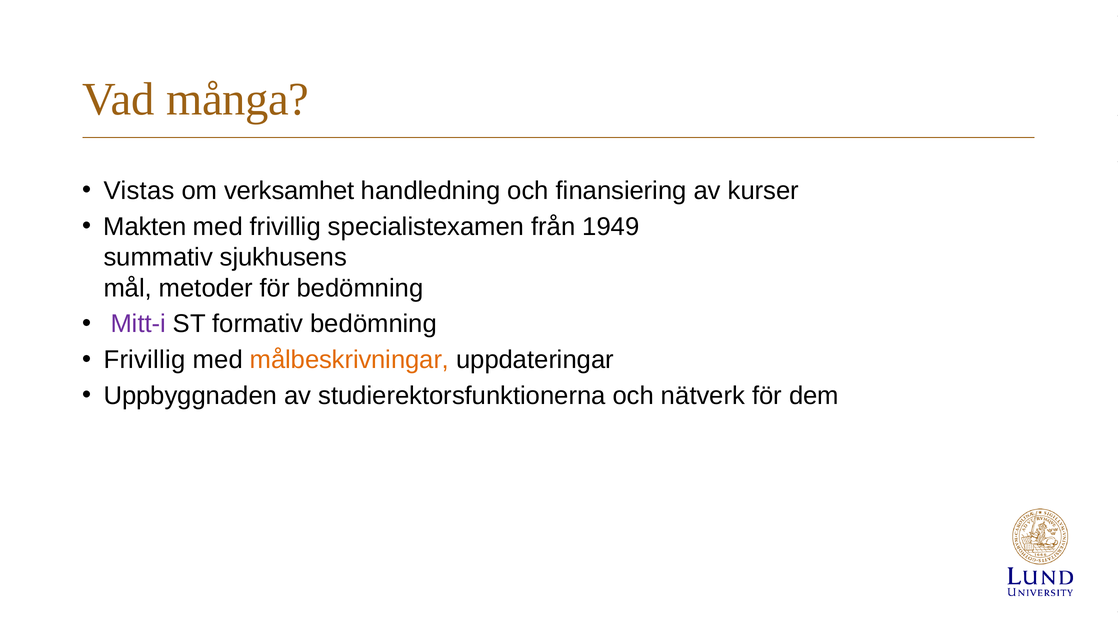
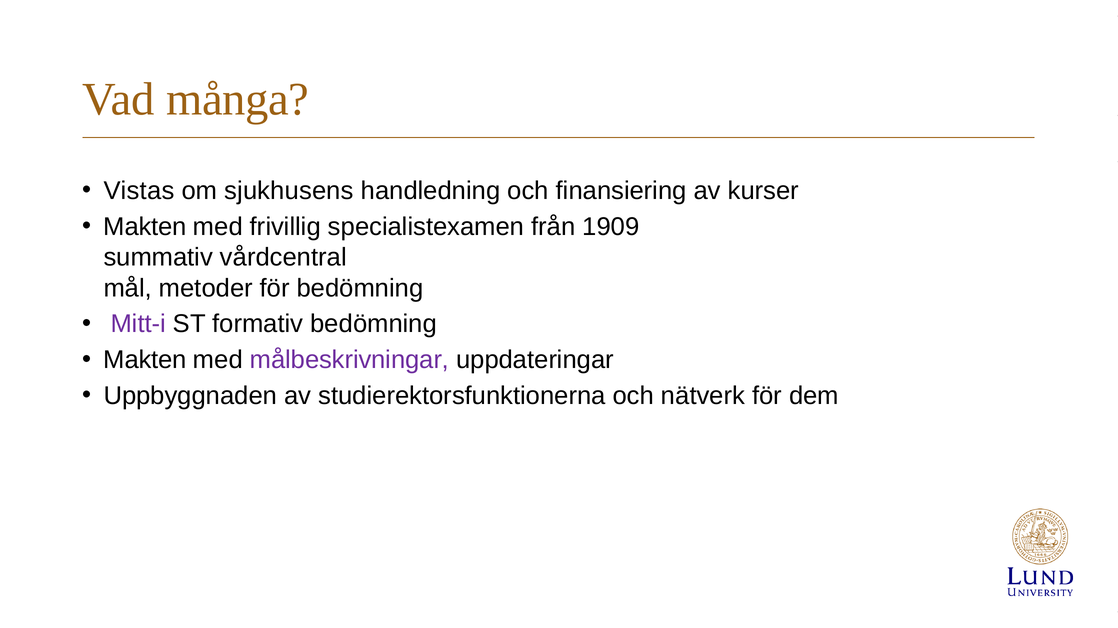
verksamhet: verksamhet -> sjukhusens (289, 191)
1949: 1949 -> 1909 (611, 227)
sjukhusens: sjukhusens -> vårdcentral (283, 257)
Frivillig: Frivillig -> Makten (145, 360)
målbeskrivningar colour: orange -> purple (349, 360)
